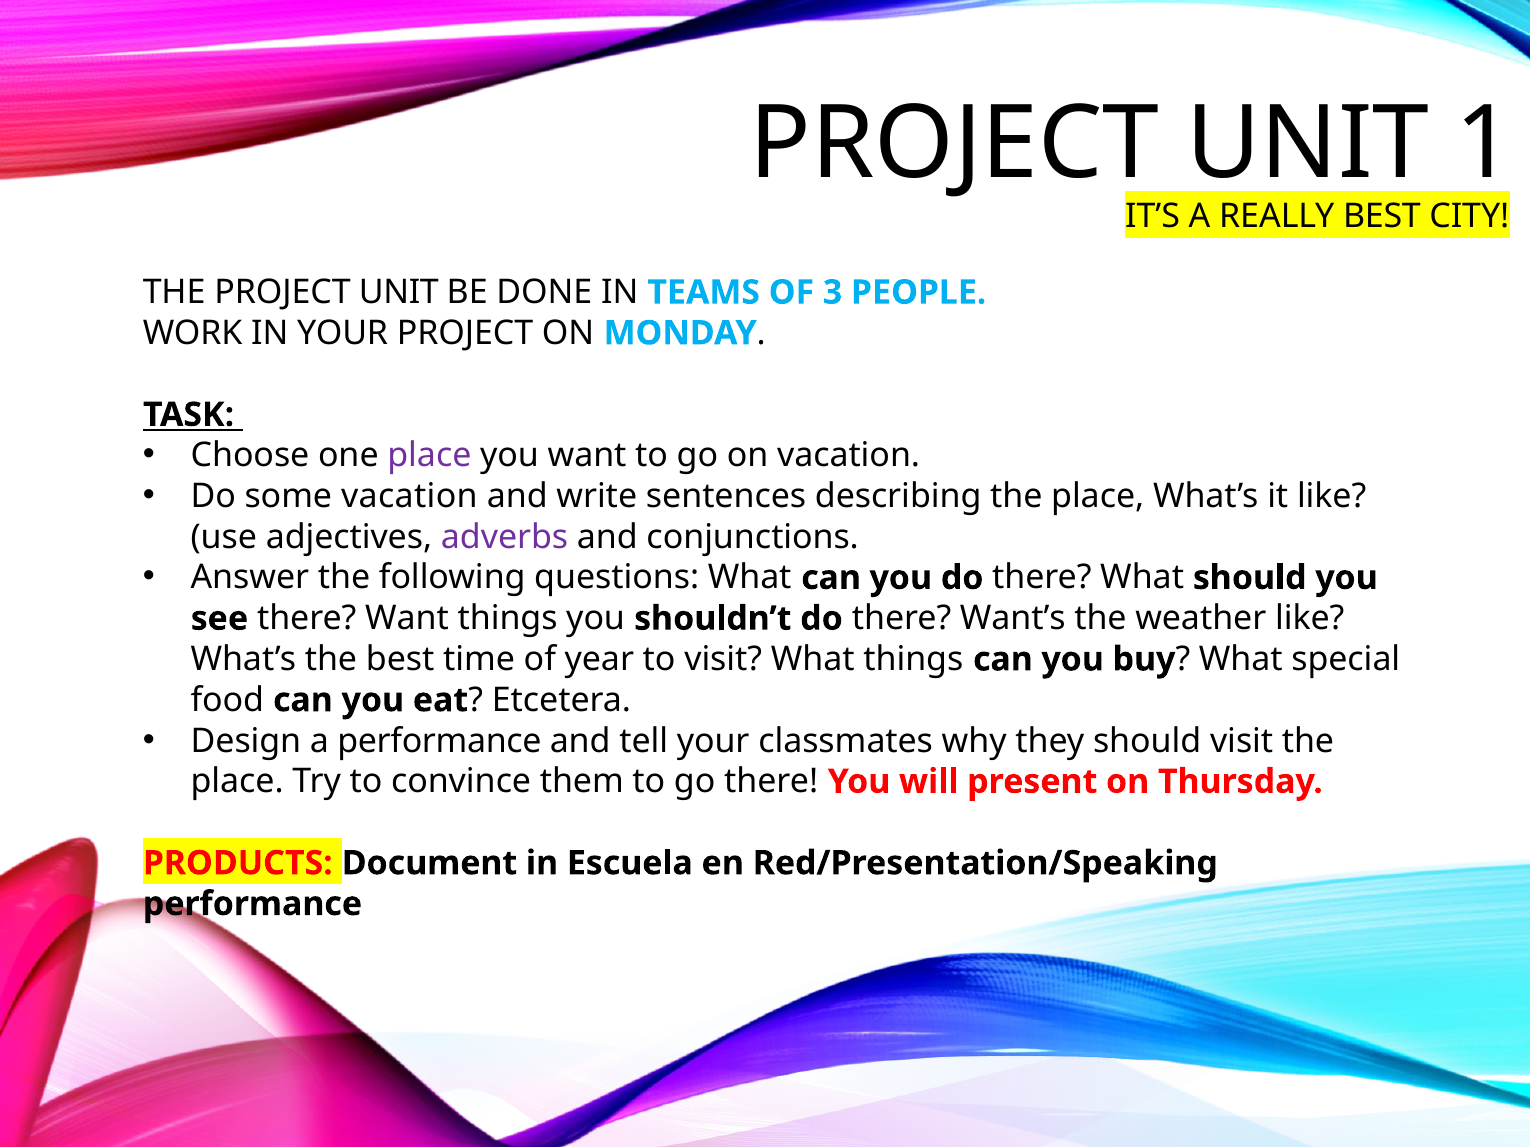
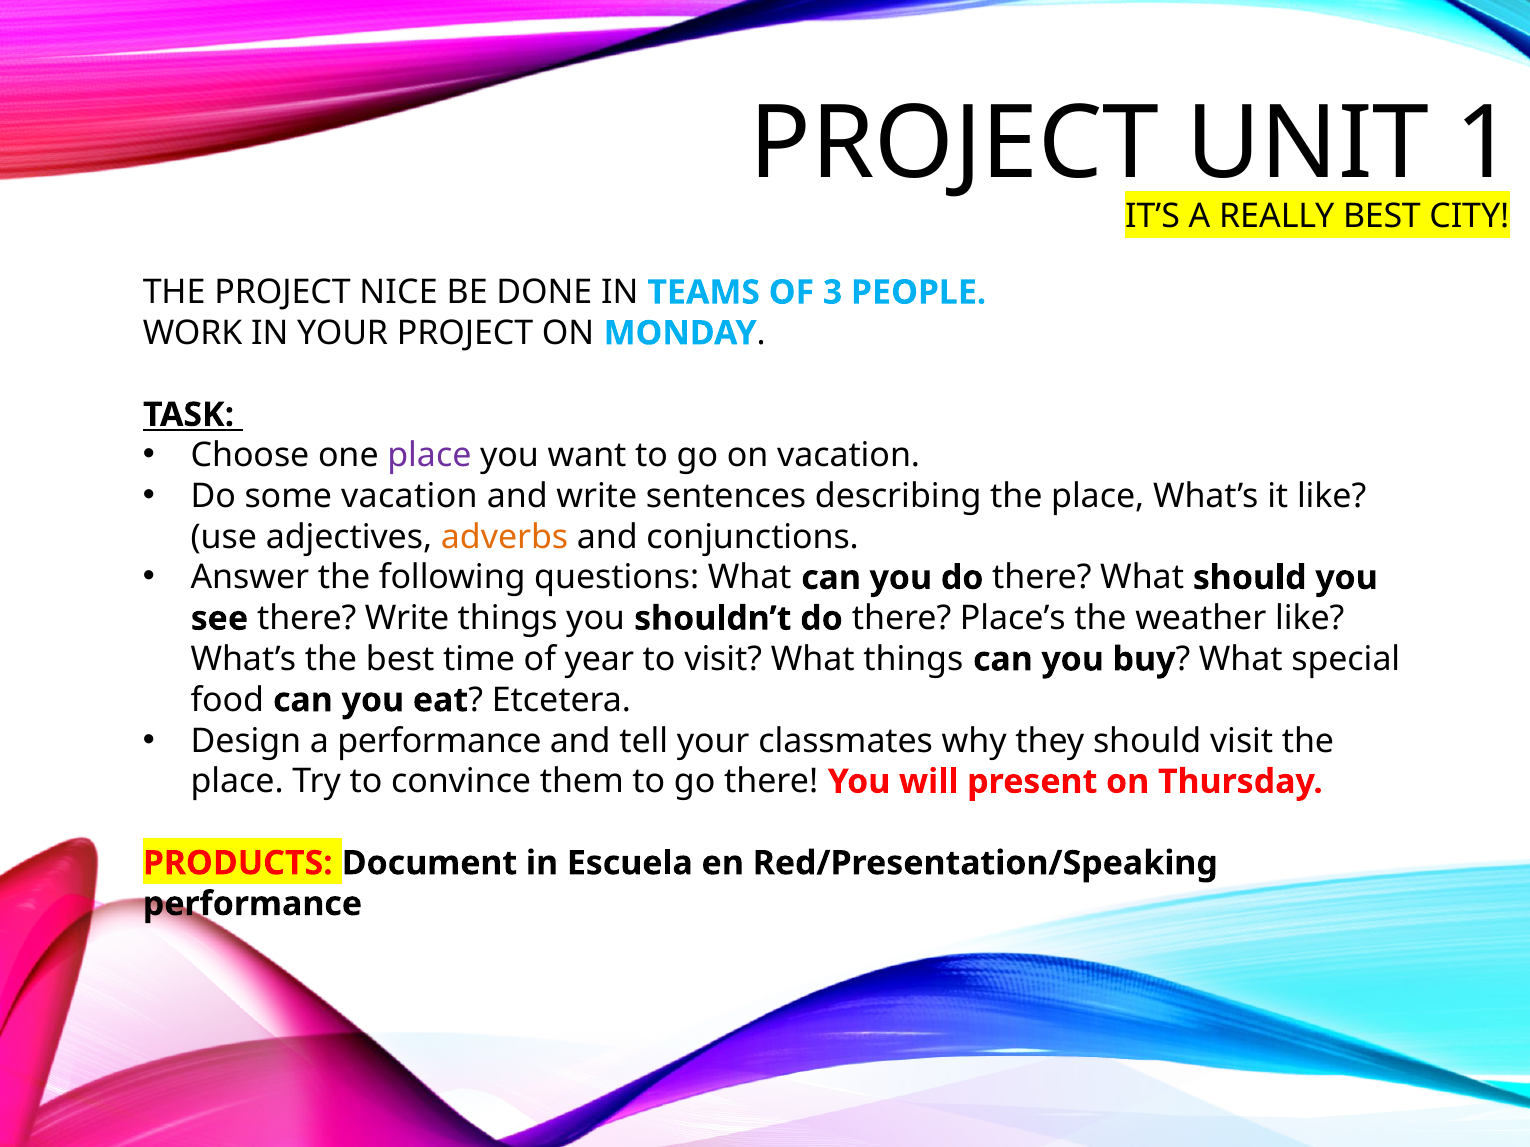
THE PROJECT UNIT: UNIT -> NICE (399, 293)
adverbs colour: purple -> orange (505, 537)
there Want: Want -> Write (407, 619)
Want’s: Want’s -> Place’s (1013, 619)
